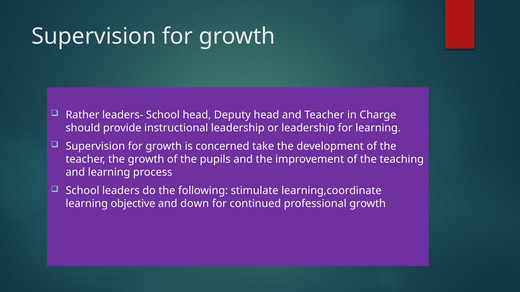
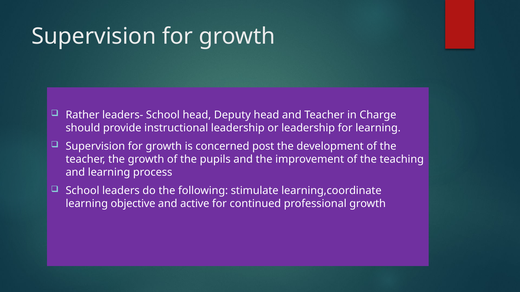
take: take -> post (263, 147)
down: down -> active (195, 204)
